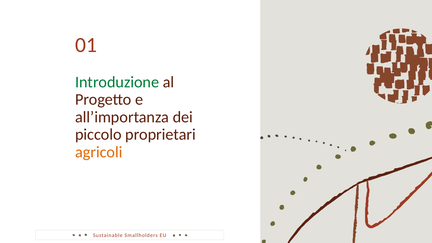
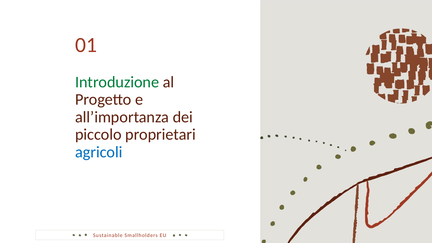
agricoli colour: orange -> blue (99, 152)
